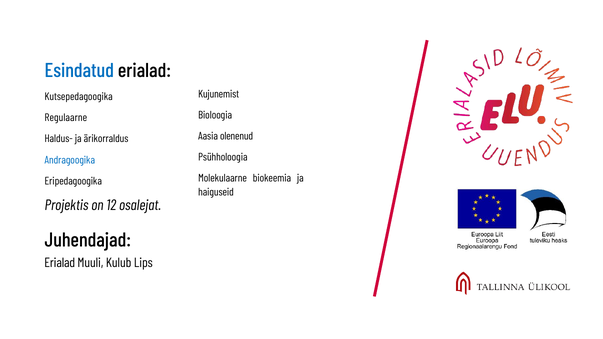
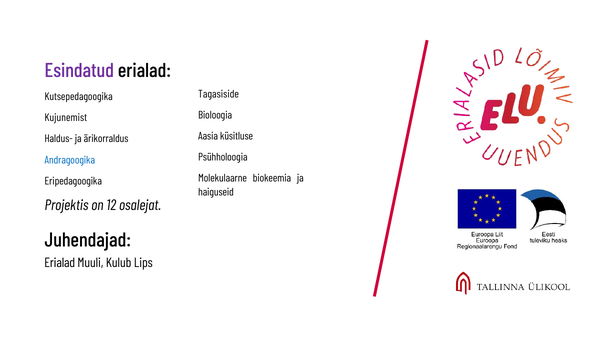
Esindatud colour: blue -> purple (79, 71)
Kujunemist: Kujunemist -> Tagasiside (219, 94)
Regulaarne: Regulaarne -> Kujunemist (66, 118)
olenenud: olenenud -> küsitluse (237, 136)
